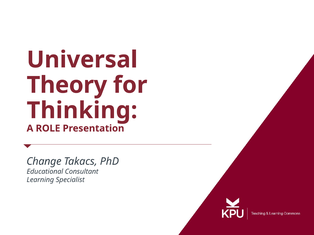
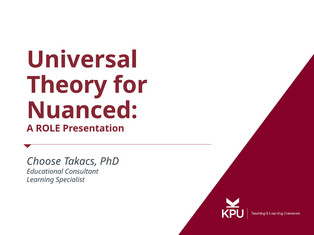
Thinking: Thinking -> Nuanced (82, 111)
Change: Change -> Choose (44, 162)
